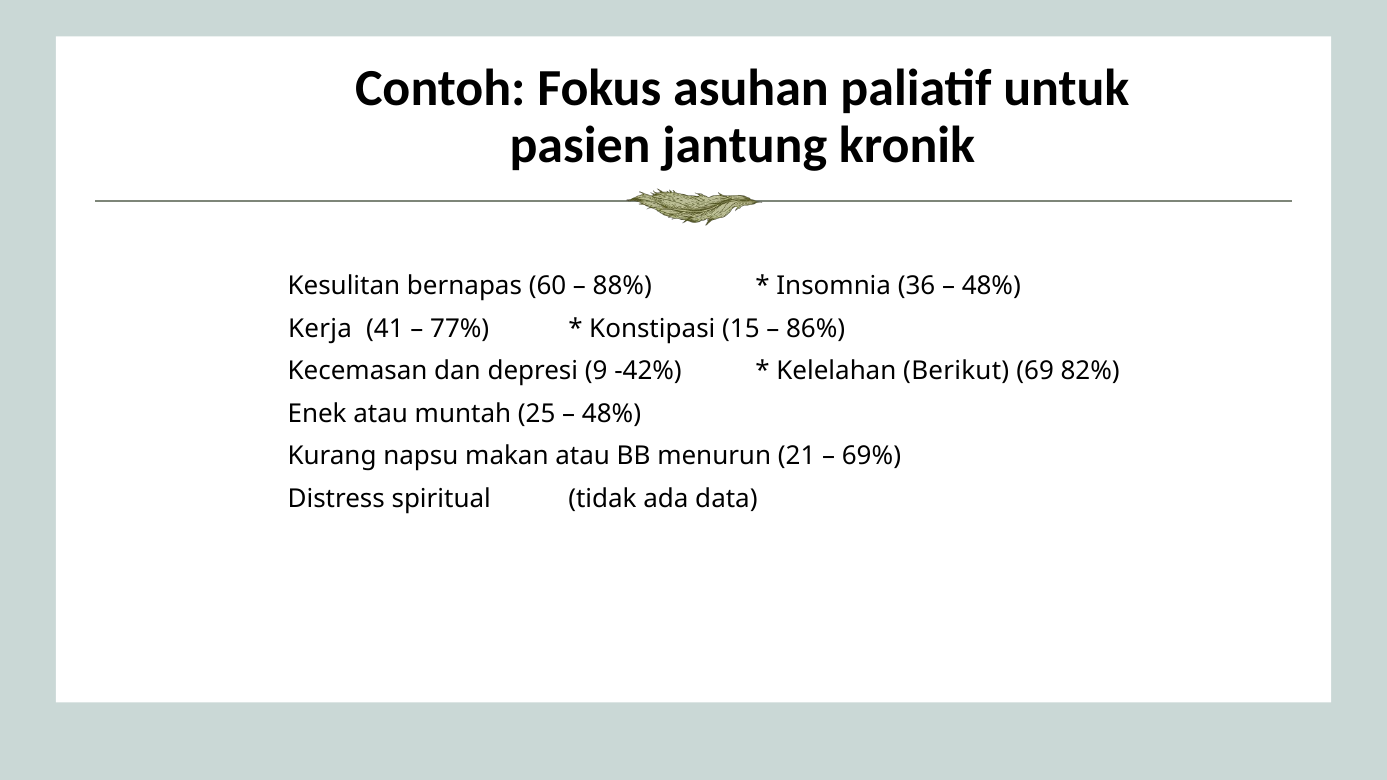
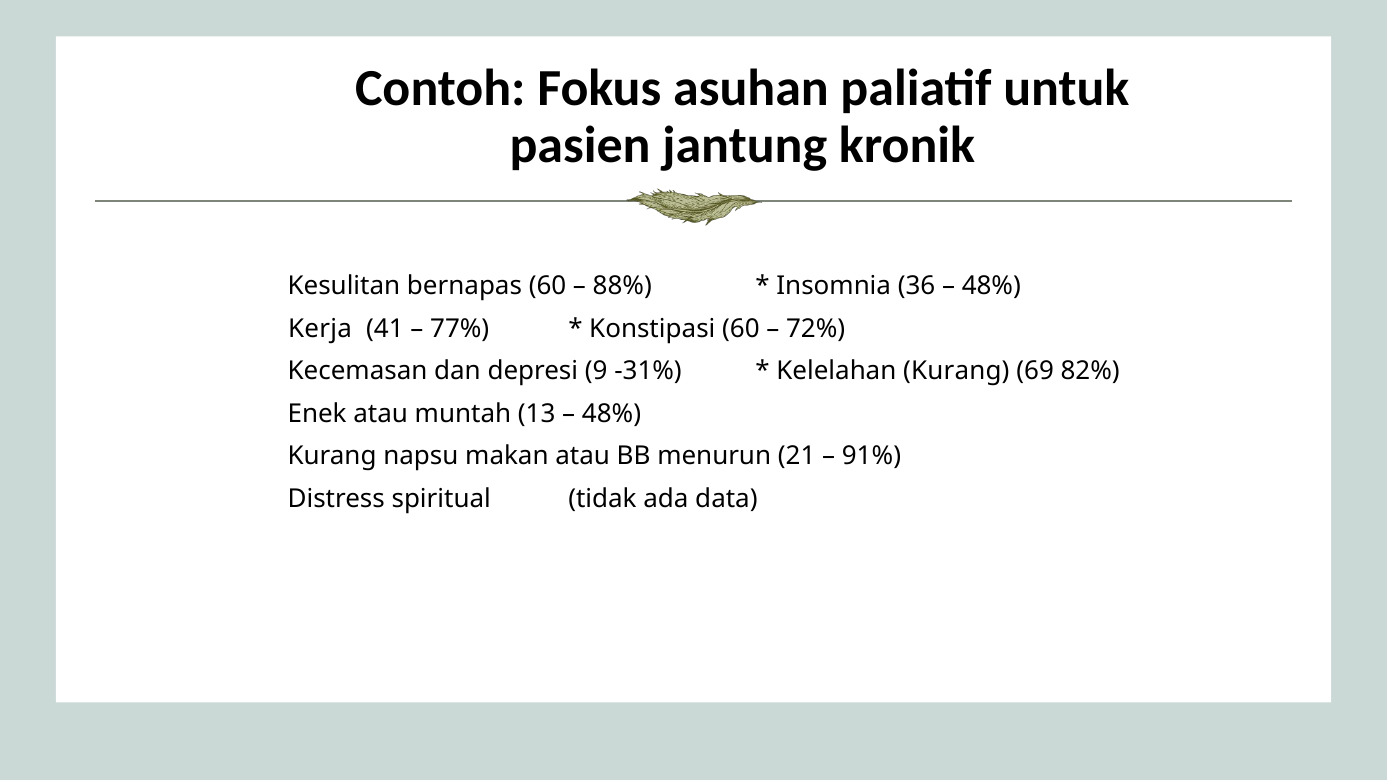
Konstipasi 15: 15 -> 60 (741, 329)
86%: 86% -> 72% (816, 329)
-42%: -42% -> -31% (648, 371)
Kelelahan Berikut: Berikut -> Kurang (956, 371)
25: 25 -> 13 (537, 414)
69%: 69% -> 91% (871, 456)
